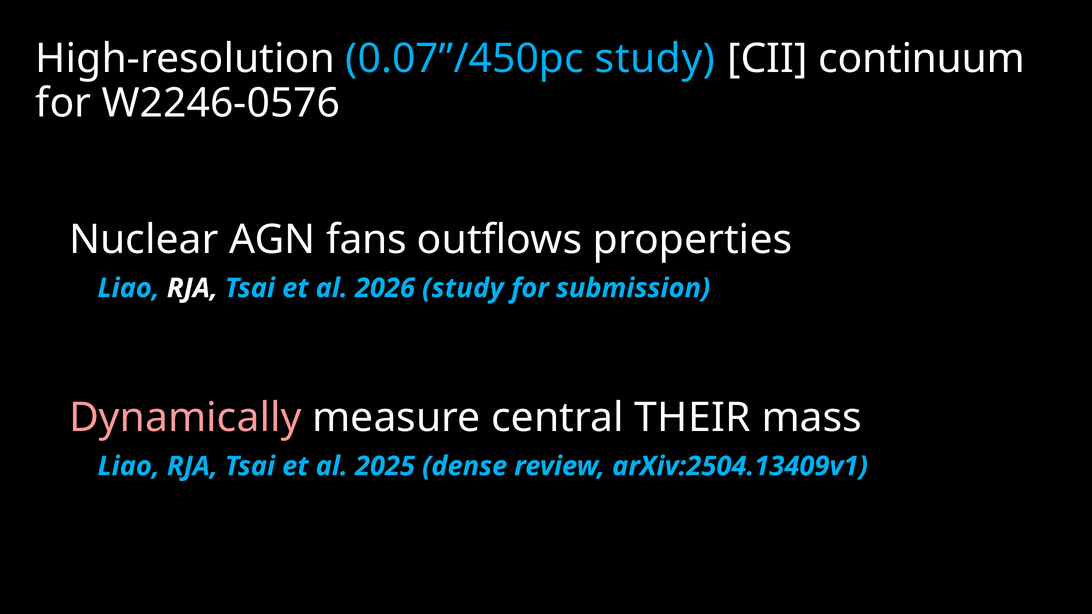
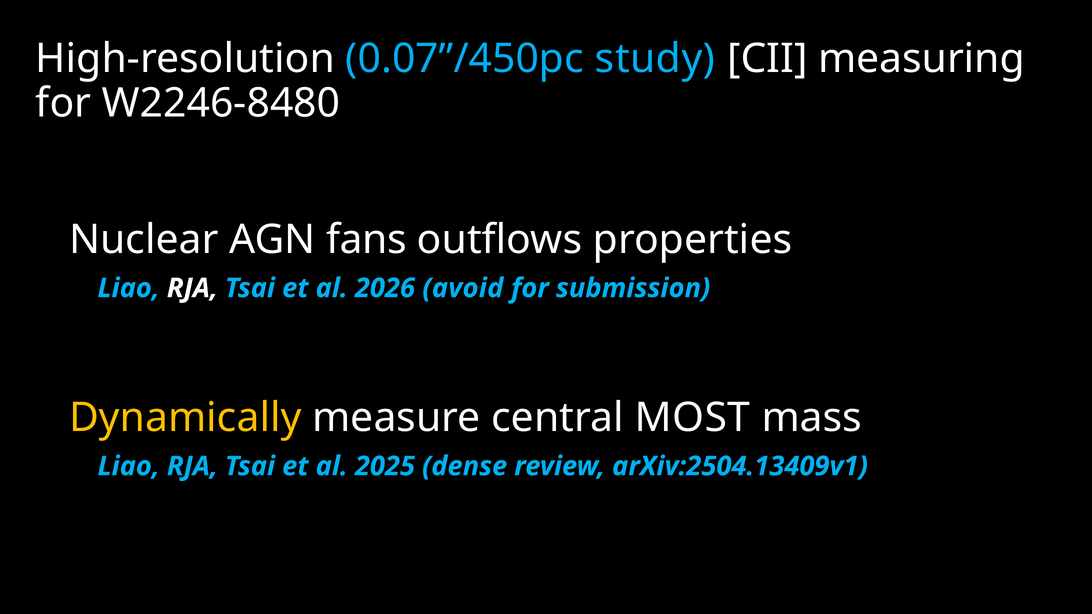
continuum: continuum -> measuring (922, 59)
W2246-0576: W2246-0576 -> W2246-8480 (221, 103)
2026 study: study -> avoid (463, 288)
Dynamically colour: pink -> yellow (185, 418)
THEIR: THEIR -> MOST (692, 418)
